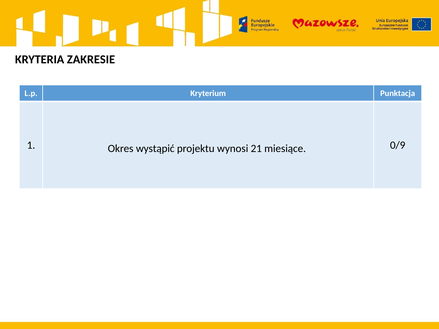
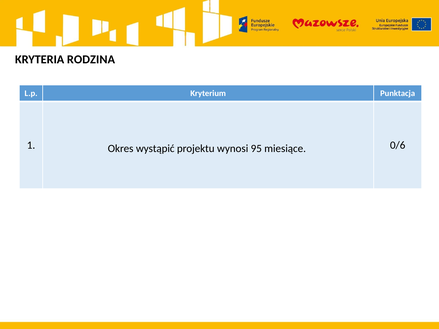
ZAKRESIE: ZAKRESIE -> RODZINA (91, 60)
21: 21 -> 95 (256, 149)
0/9: 0/9 -> 0/6 (398, 145)
